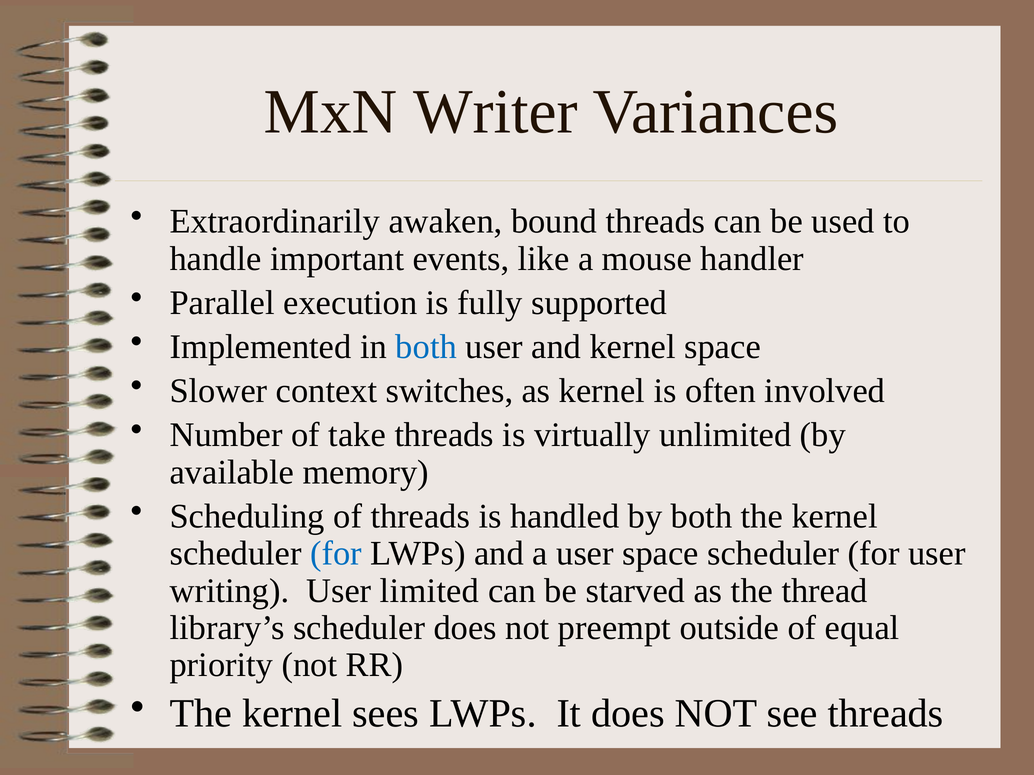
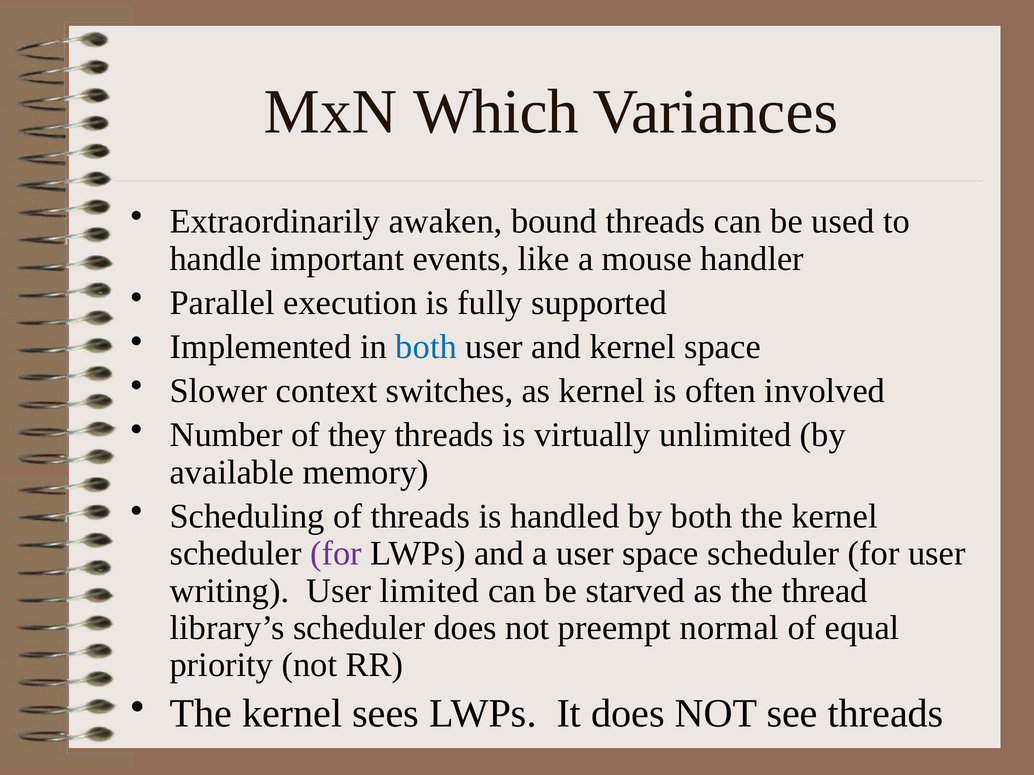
Writer: Writer -> Which (496, 112)
take: take -> they (357, 435)
for colour: blue -> purple (336, 554)
outside: outside -> normal (729, 628)
